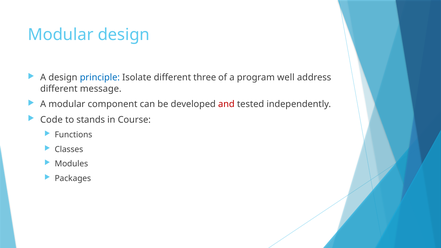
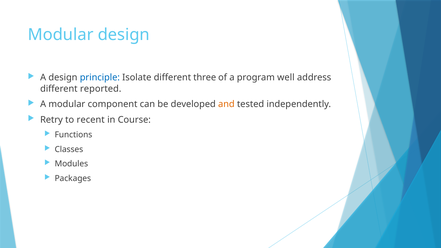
message: message -> reported (101, 89)
and colour: red -> orange (226, 104)
Code: Code -> Retry (52, 120)
stands: stands -> recent (91, 120)
